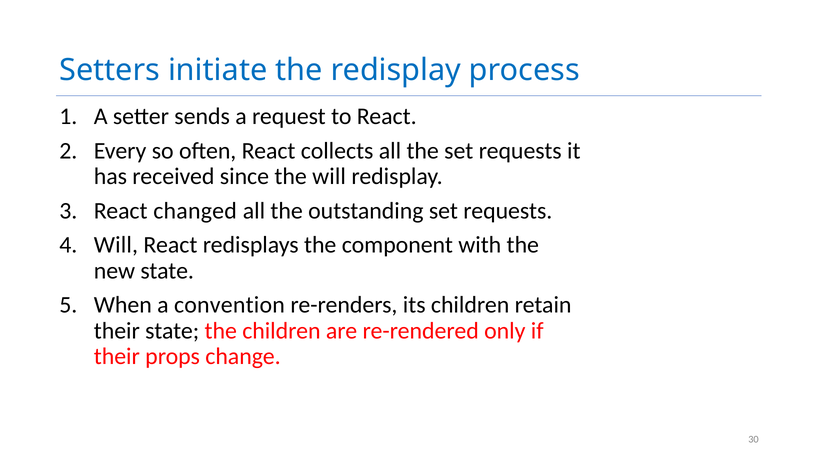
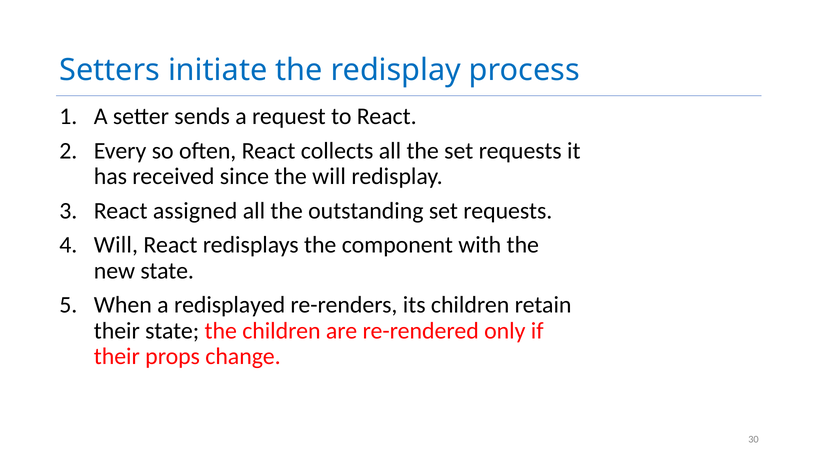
changed: changed -> assigned (195, 211)
convention: convention -> redisplayed (230, 305)
